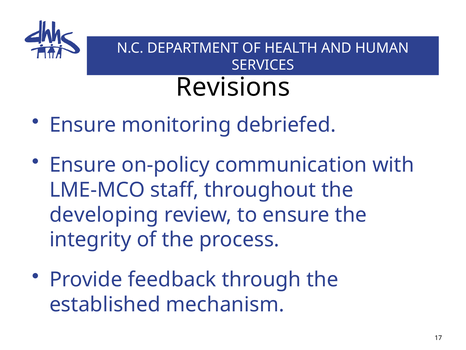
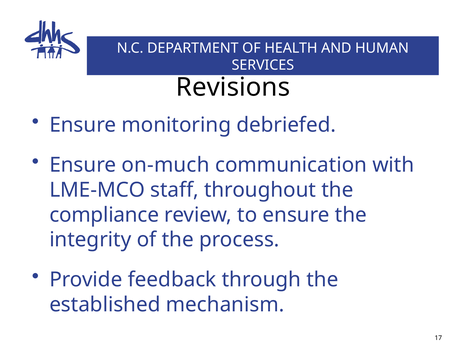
on-policy: on-policy -> on-much (166, 165)
developing: developing -> compliance (104, 215)
